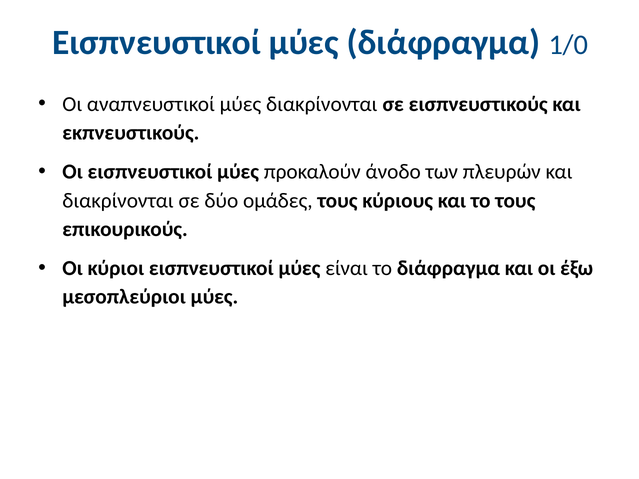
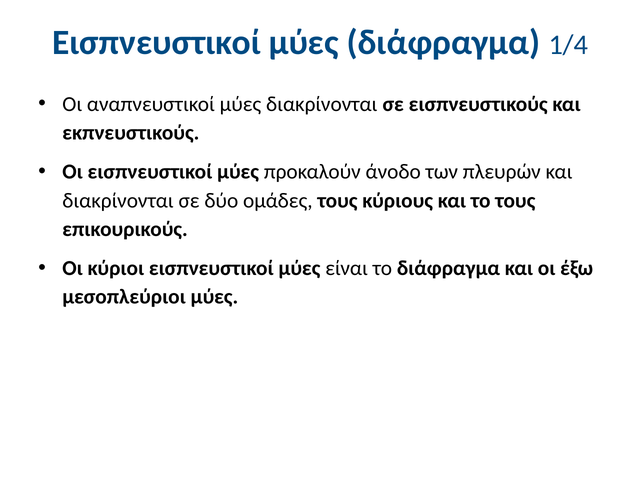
1/0: 1/0 -> 1/4 (568, 45)
